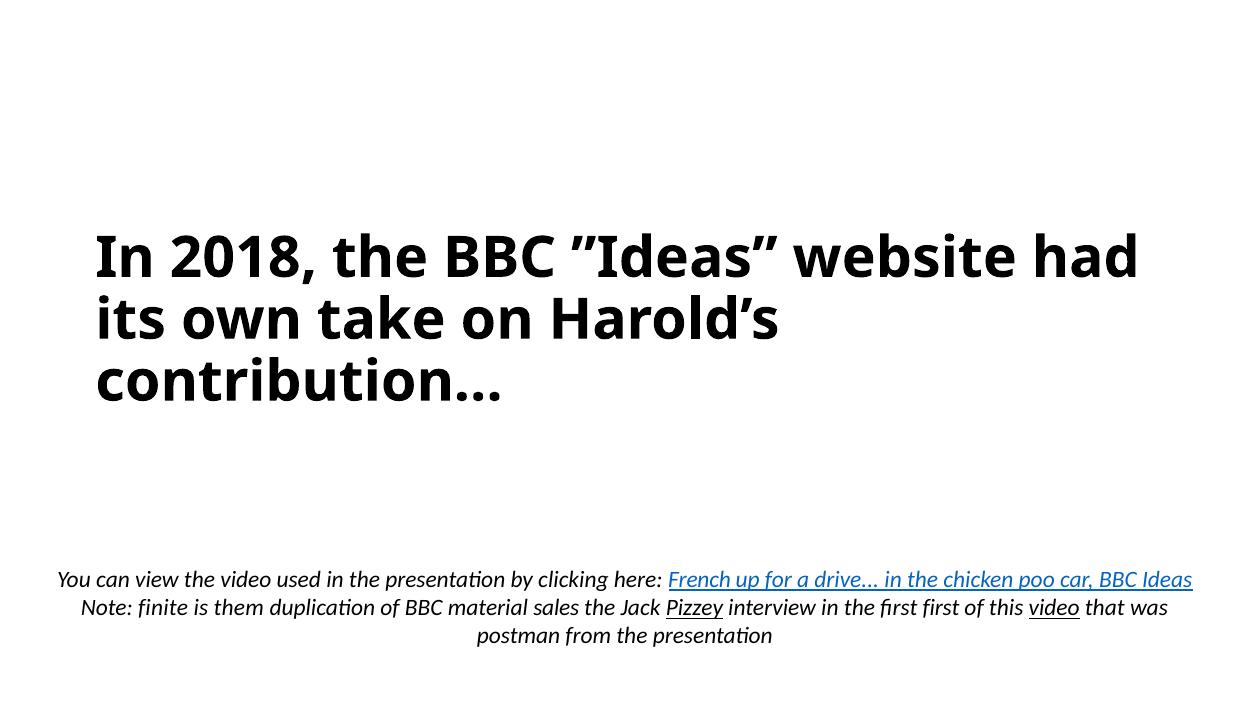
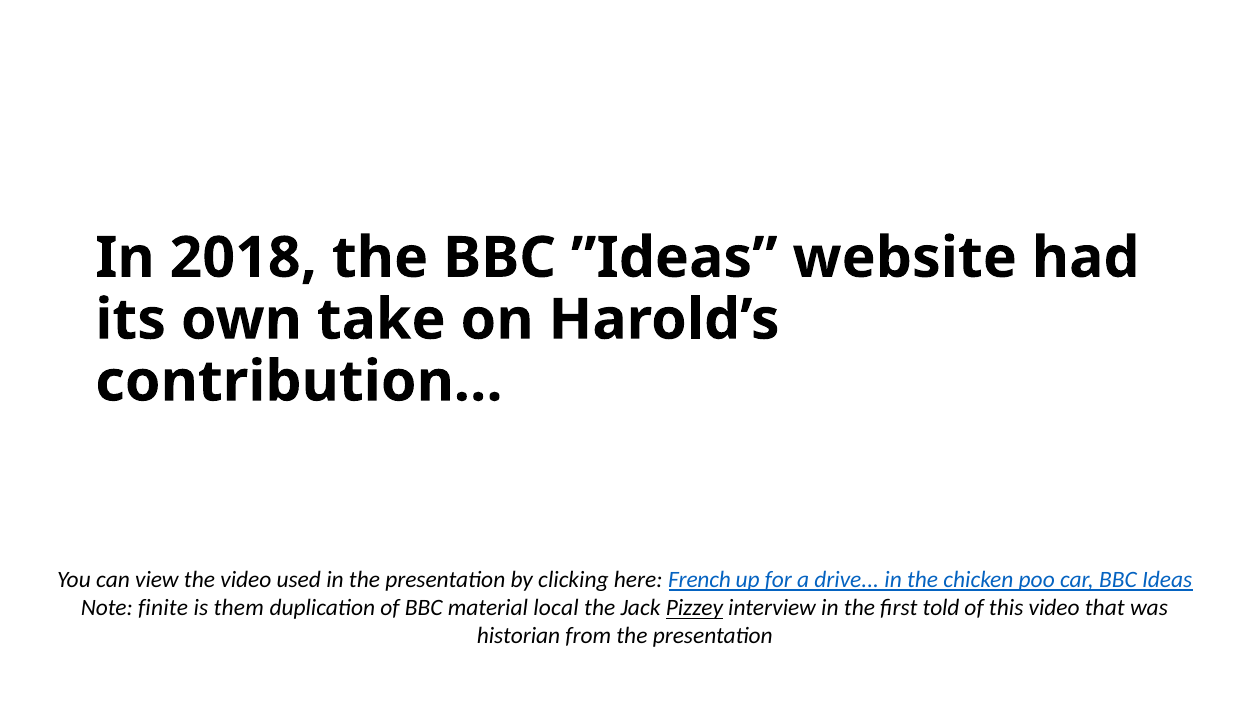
sales: sales -> local (556, 608)
first first: first -> told (941, 608)
video underline: present -> none (1054, 608)
postman: postman -> historian (519, 636)
